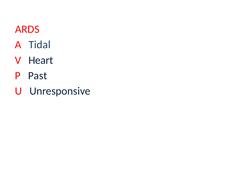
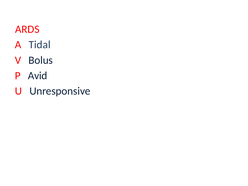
Heart: Heart -> Bolus (41, 60)
Past: Past -> Avid (38, 76)
